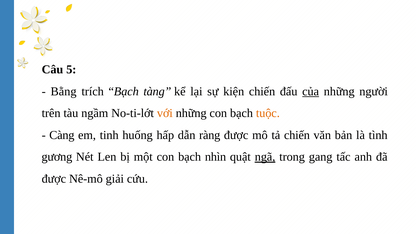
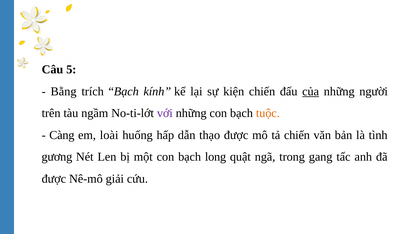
tàng: tàng -> kính (157, 91)
với colour: orange -> purple (165, 113)
tinh: tinh -> loài (109, 135)
ràng: ràng -> thạo (210, 135)
nhìn: nhìn -> long (216, 157)
ngã underline: present -> none (265, 157)
